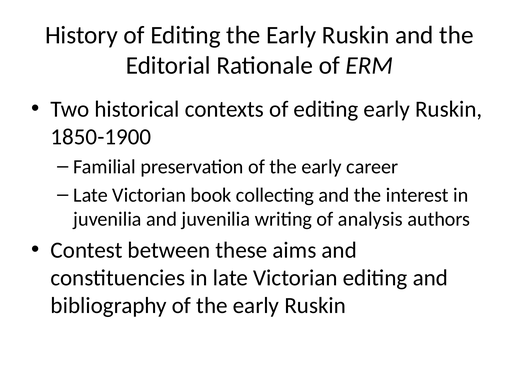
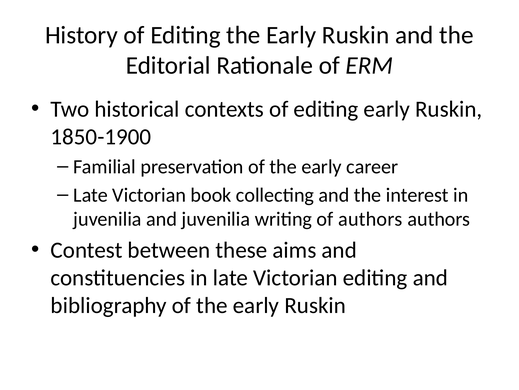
of analysis: analysis -> authors (370, 219)
